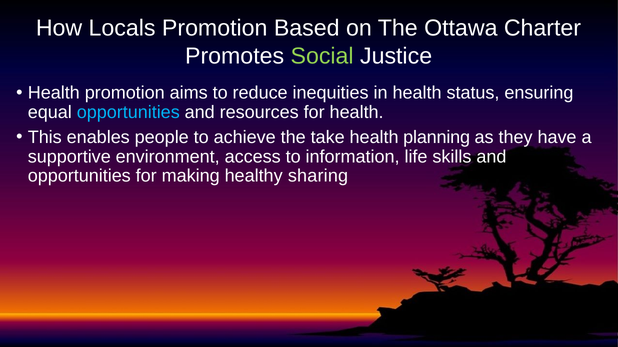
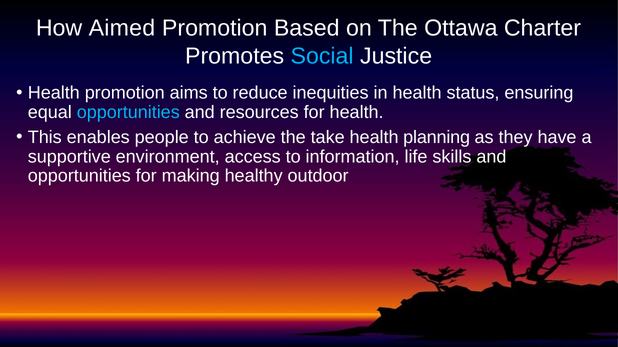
Locals: Locals -> Aimed (122, 28)
Social colour: light green -> light blue (322, 56)
sharing: sharing -> outdoor (318, 176)
